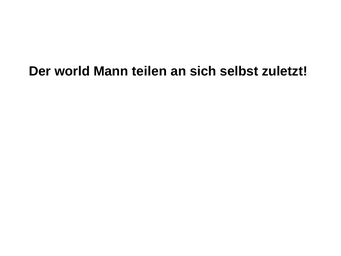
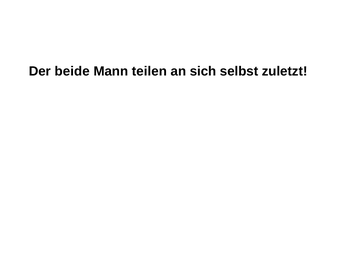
world: world -> beide (72, 71)
